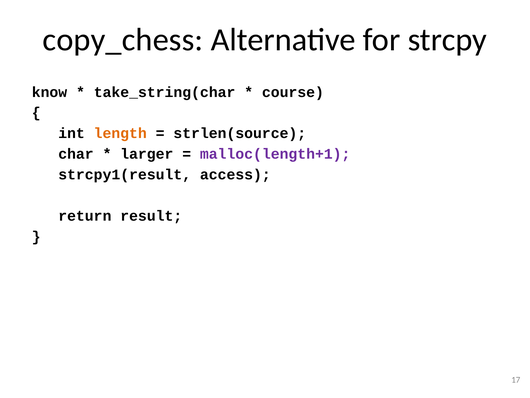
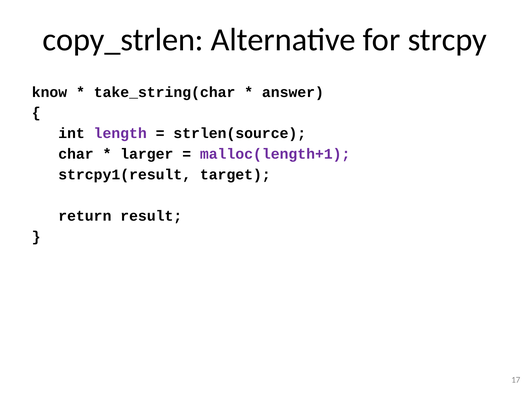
copy_chess: copy_chess -> copy_strlen (123, 40)
course: course -> answer (293, 92)
length colour: orange -> purple (120, 133)
access: access -> target (235, 174)
